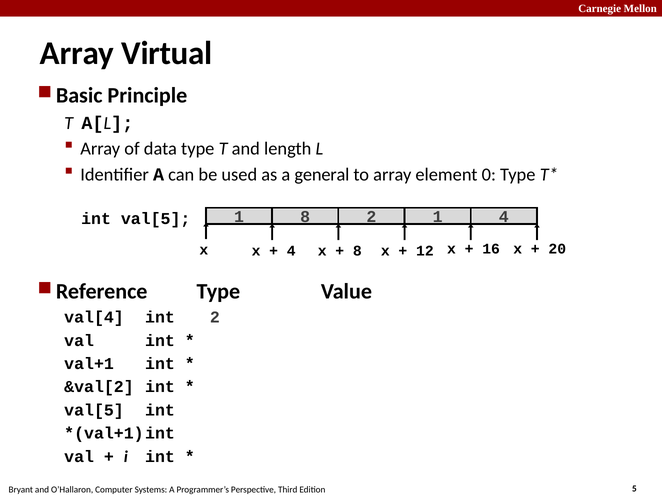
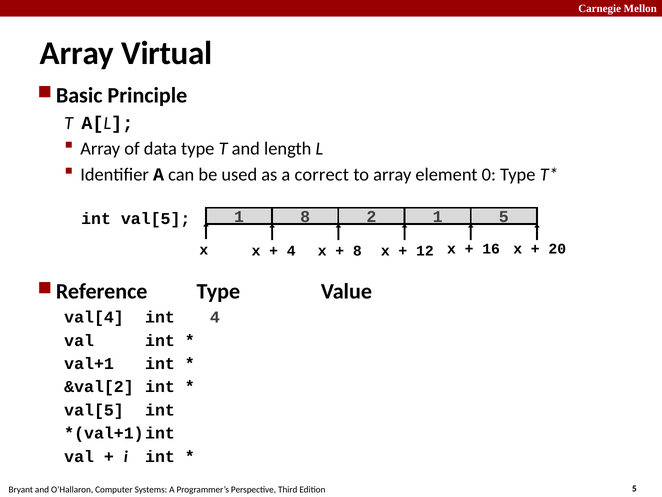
general: general -> correct (322, 175)
1 4: 4 -> 5 (504, 217)
int 2: 2 -> 4 (215, 317)
